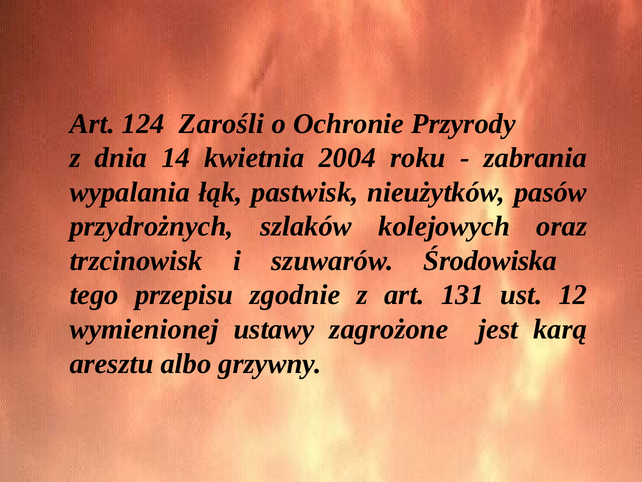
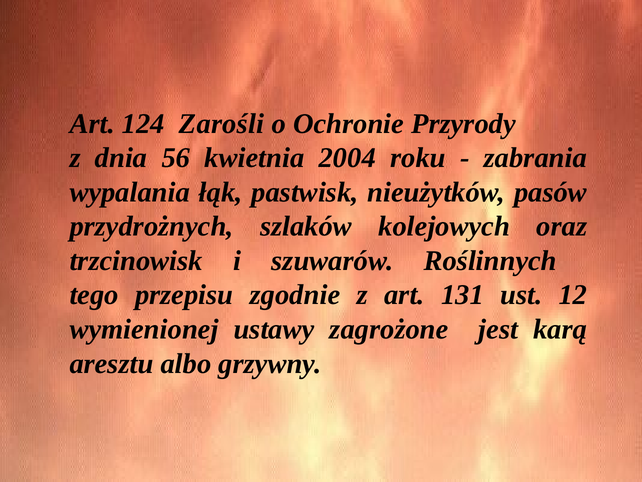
14: 14 -> 56 (176, 158)
Środowiska: Środowiska -> Roślinnych (490, 260)
